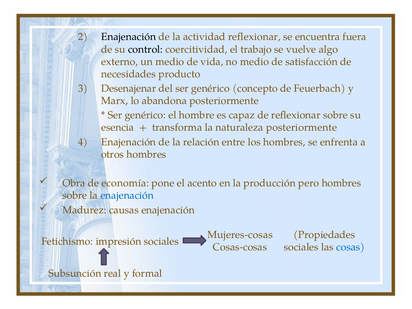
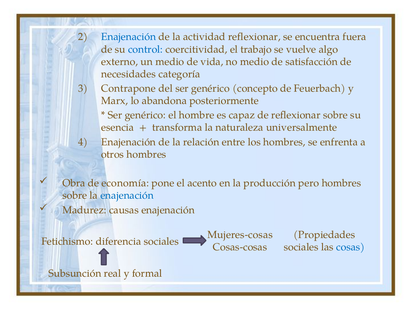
Enajenación colour: black -> blue (129, 37)
control colour: black -> blue (145, 49)
producto: producto -> categoría (179, 74)
Desenajenar: Desenajenar -> Contrapone (129, 88)
naturaleza posteriormente: posteriormente -> universalmente (302, 128)
impresión: impresión -> diferencia (119, 241)
